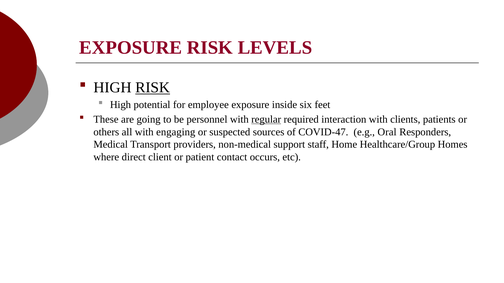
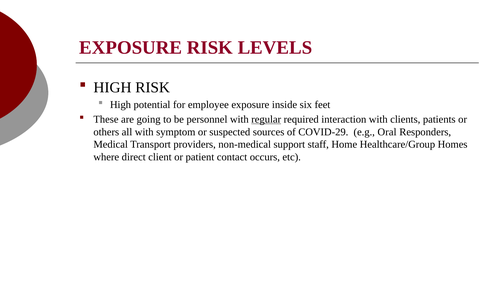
RISK underline: present -> none (153, 88)
engaging: engaging -> symptom (176, 132)
COVID-47: COVID-47 -> COVID-29 (323, 132)
